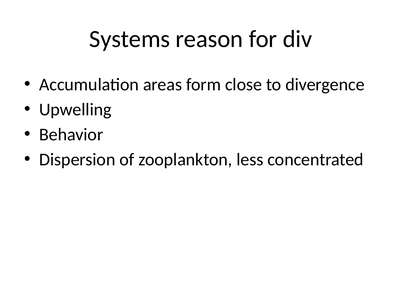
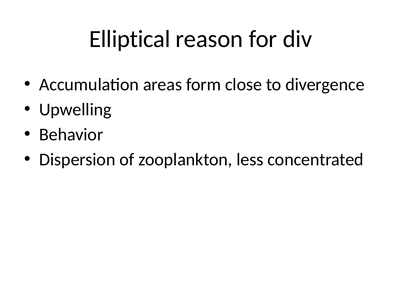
Systems: Systems -> Elliptical (130, 39)
